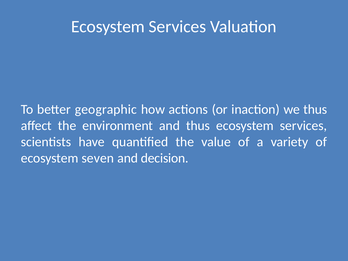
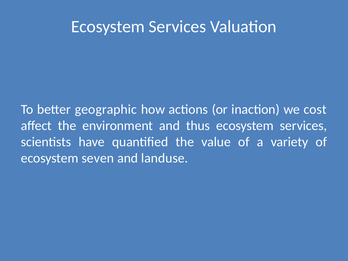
we thus: thus -> cost (315, 109)
decision: decision -> landuse (165, 158)
